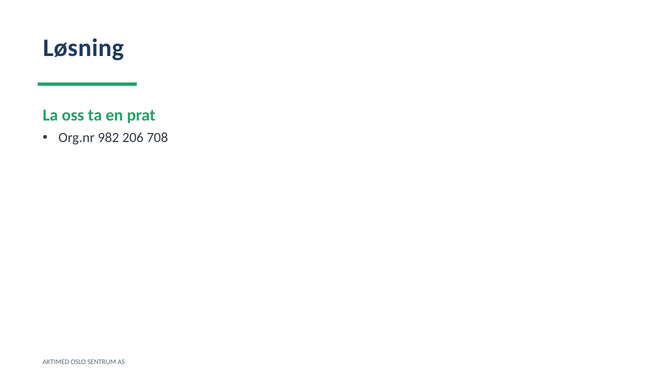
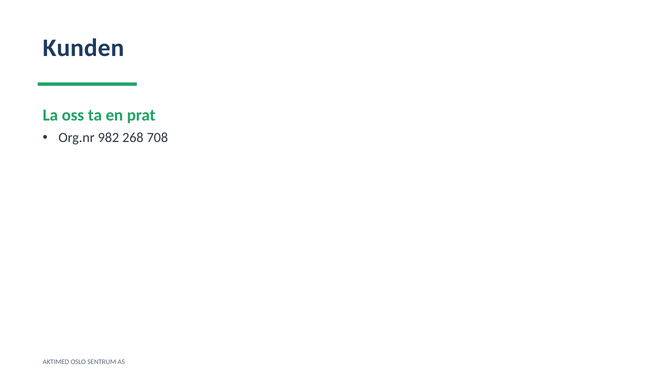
Løsning: Løsning -> Kunden (83, 48)
206: 206 -> 268 (133, 138)
